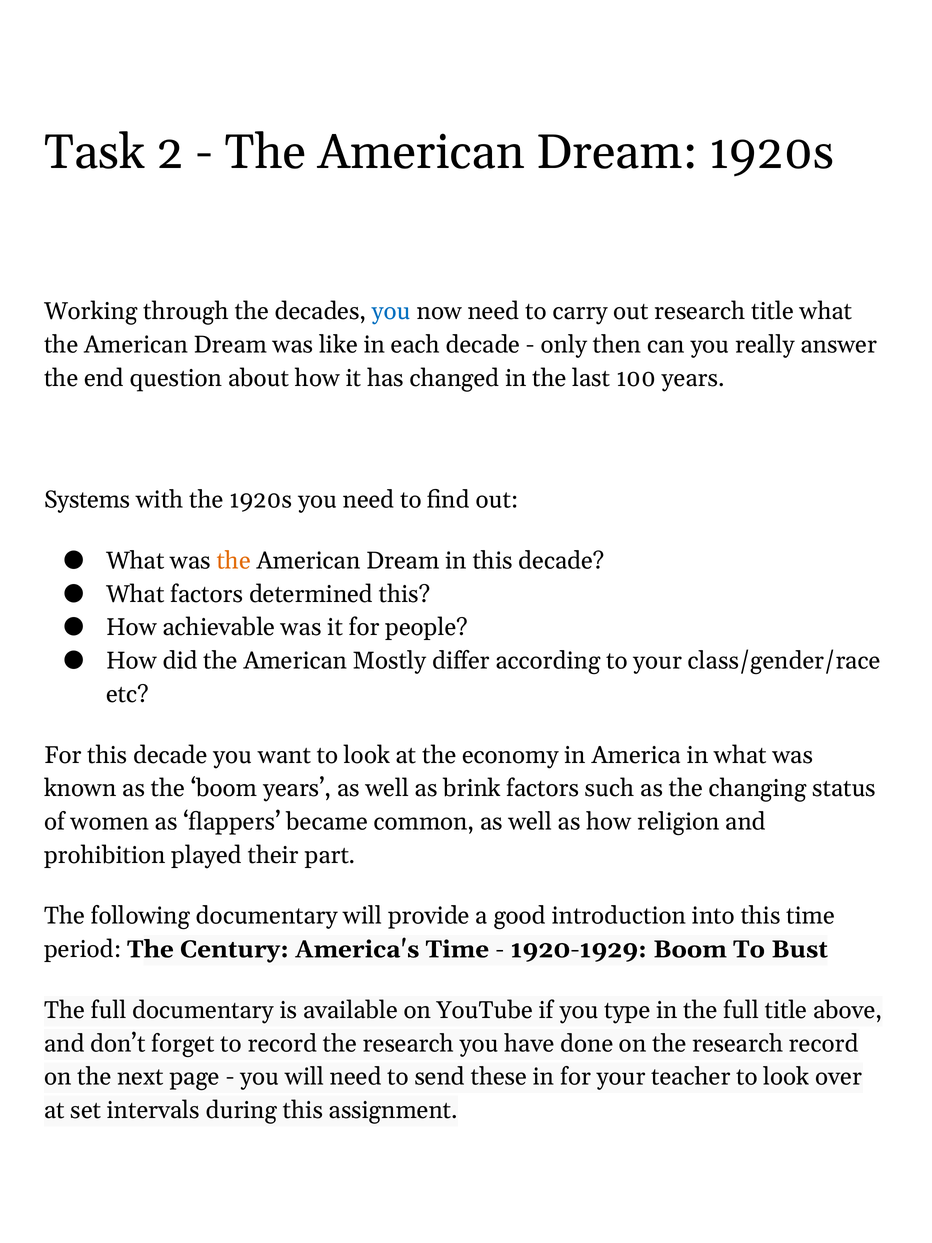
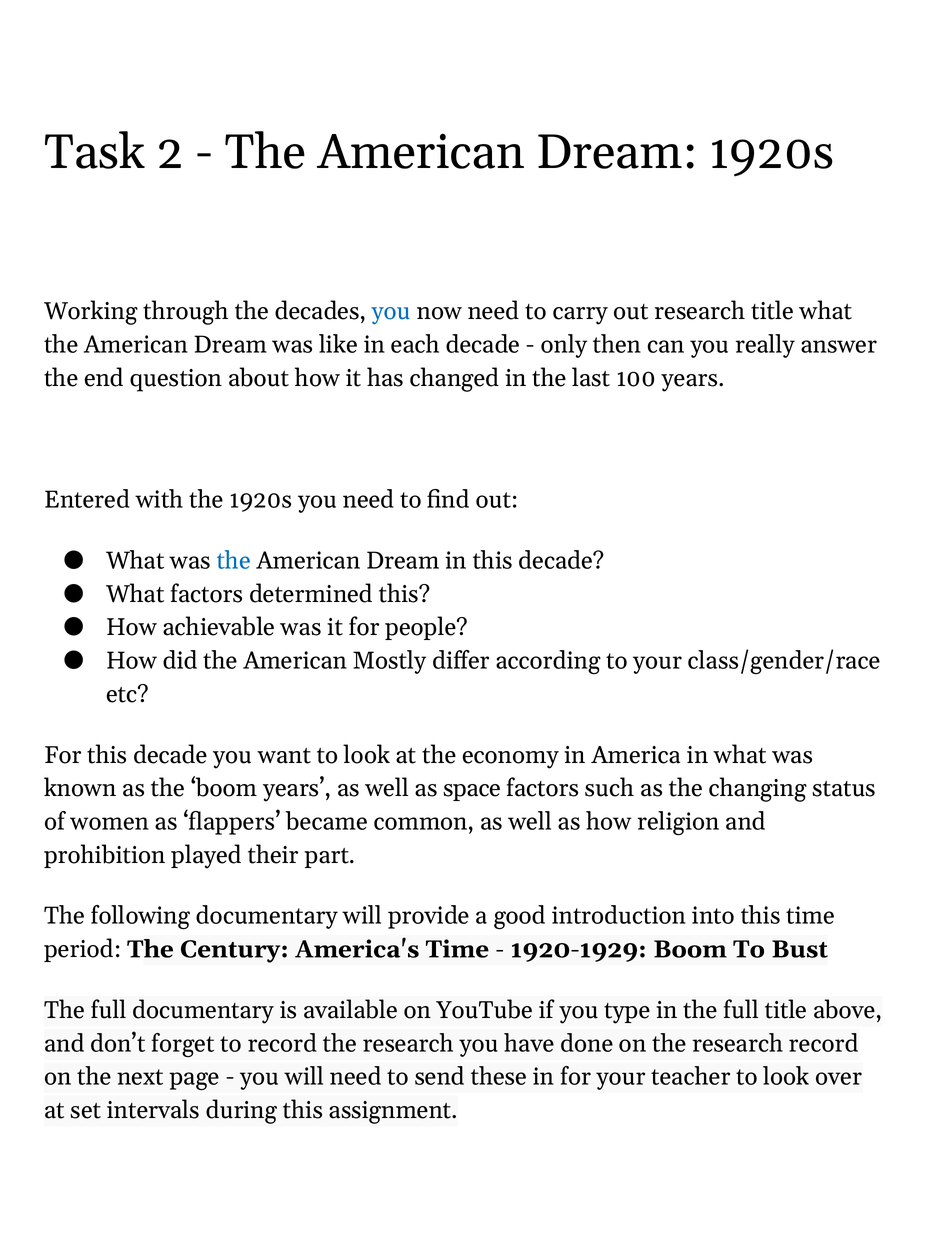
Systems: Systems -> Entered (87, 500)
the colour: orange -> blue (234, 561)
brink: brink -> space (472, 788)
